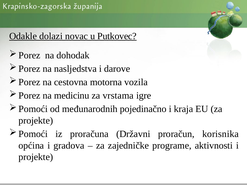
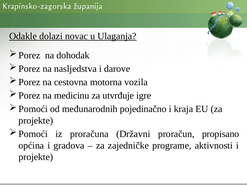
Putkovec: Putkovec -> Ulaganja (117, 36)
vrstama: vrstama -> utvrđuje (118, 96)
korisnika: korisnika -> propisano (221, 134)
